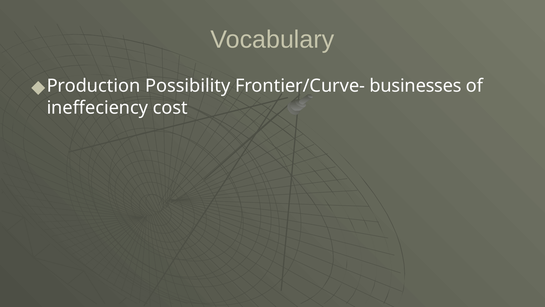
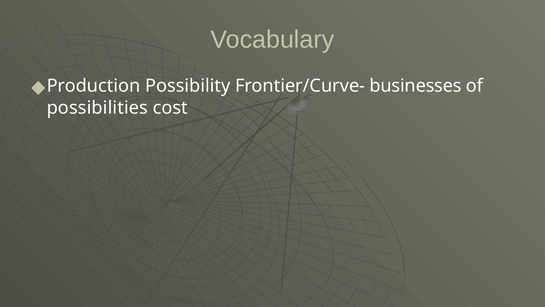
ineffeciency: ineffeciency -> possibilities (97, 108)
